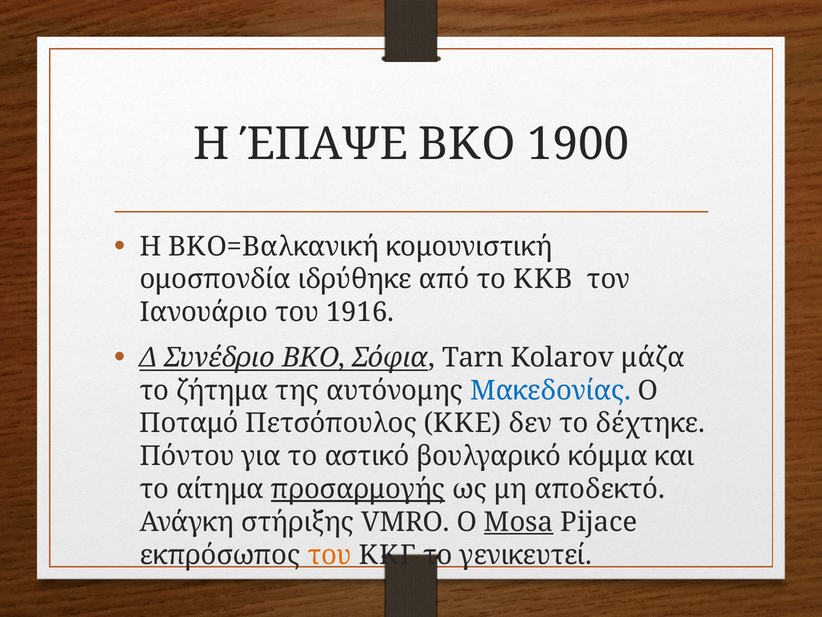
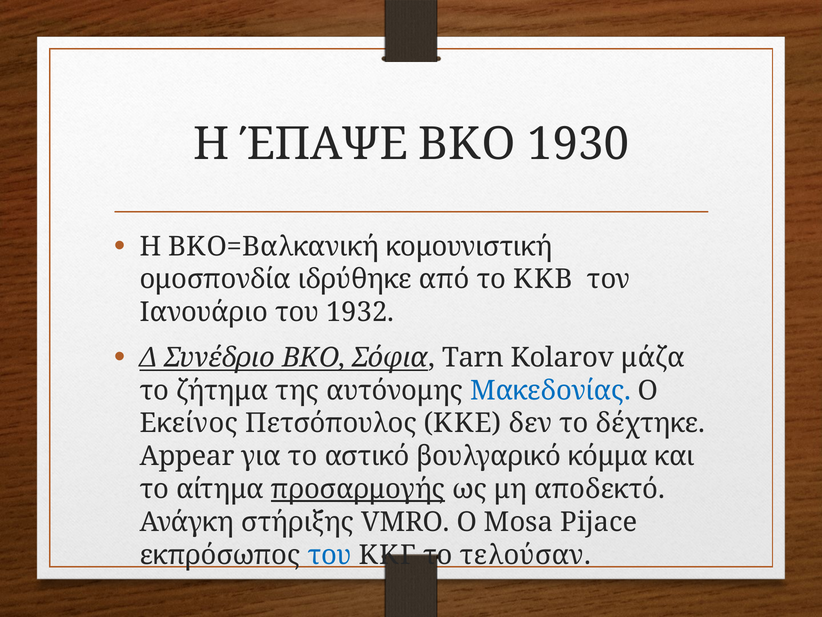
1900: 1900 -> 1930 (578, 144)
1916: 1916 -> 1932 (360, 312)
Ποταμό: Ποταμό -> Εκείνος (189, 423)
Πόντου: Πόντου -> Appear (187, 456)
Mosa underline: present -> none (519, 522)
του colour: orange -> blue (330, 555)
γενικευτεί: γενικευτεί -> τελούσαν (525, 555)
